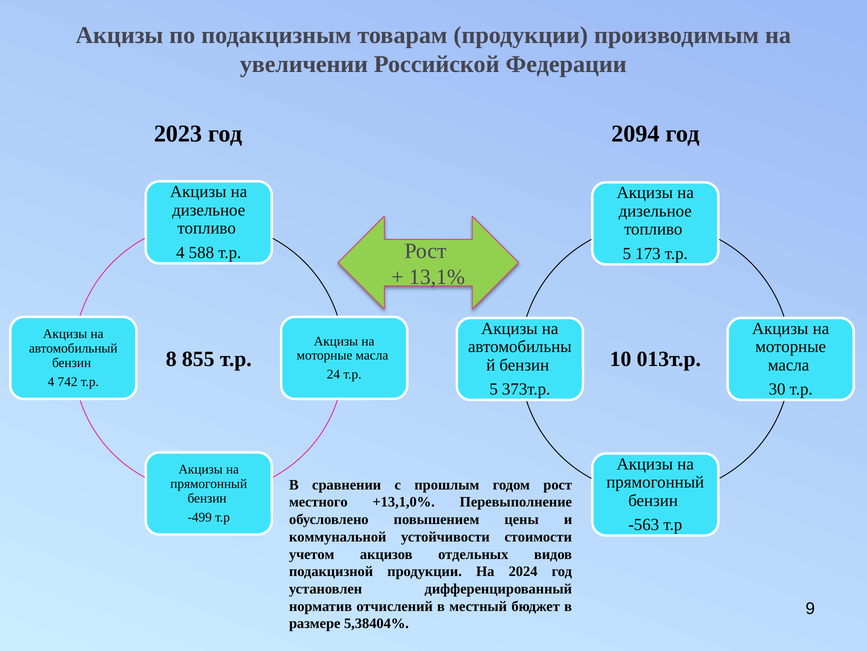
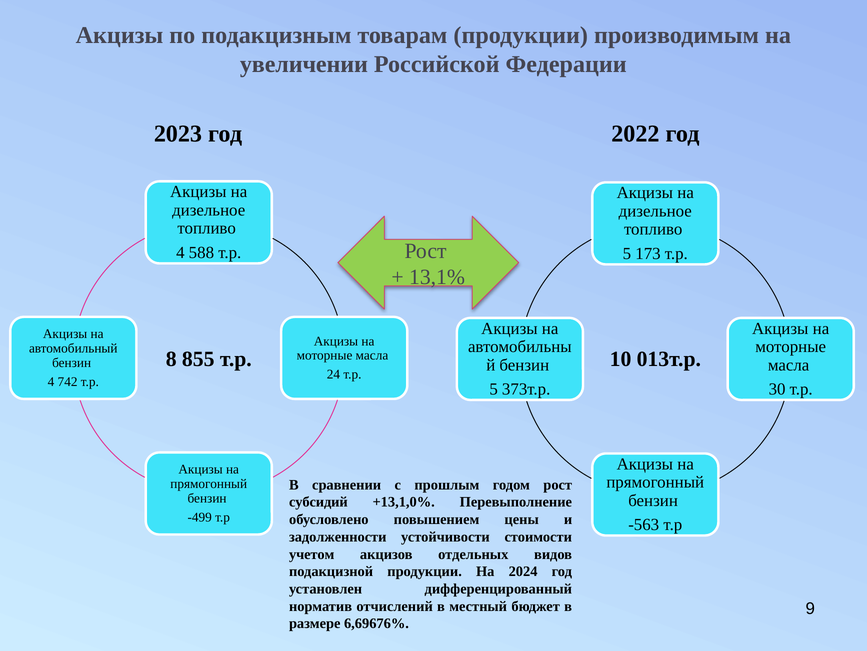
2094: 2094 -> 2022 (635, 134)
местного: местного -> субсидий (318, 502)
коммунальной: коммунальной -> задолженности (338, 536)
5,38404%: 5,38404% -> 6,69676% (376, 623)
